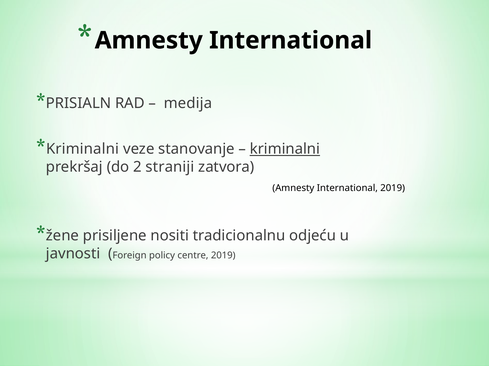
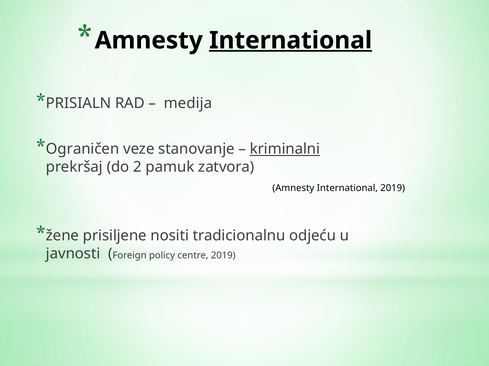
International underline: none -> present (291, 40)
Kriminalni: Kriminalni -> Ograničen (83, 149)
straniji: straniji -> pamuk (170, 167)
